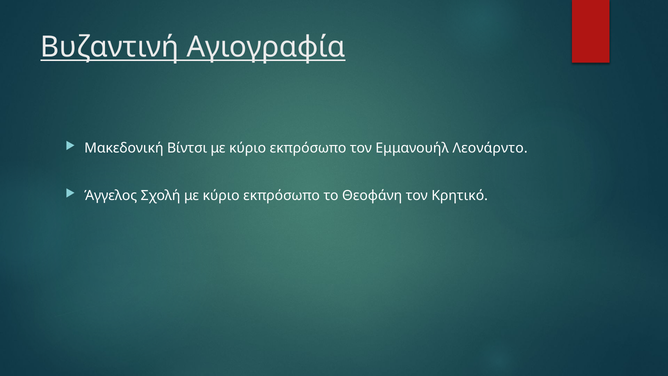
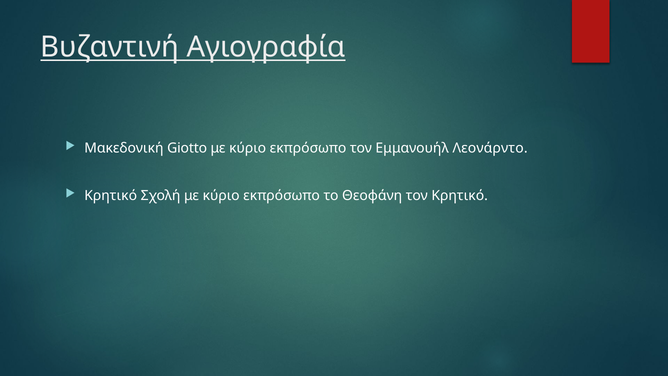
Βίντσι: Βίντσι -> Giotto (187, 148)
Άγγελος: Άγγελος -> Κρητικό (111, 195)
